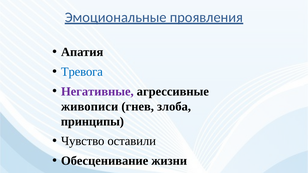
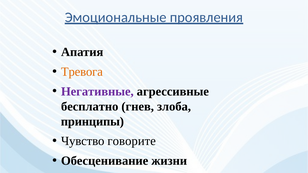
Тревога colour: blue -> orange (82, 72)
живописи: живописи -> бесплатно (90, 107)
оставили: оставили -> говорите (132, 141)
